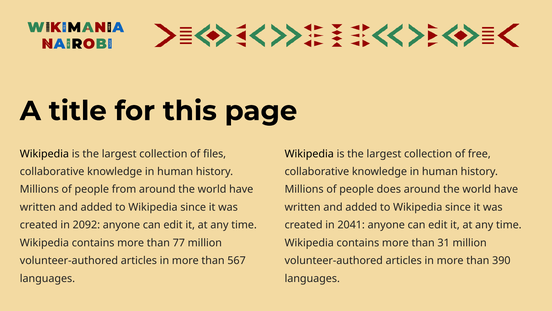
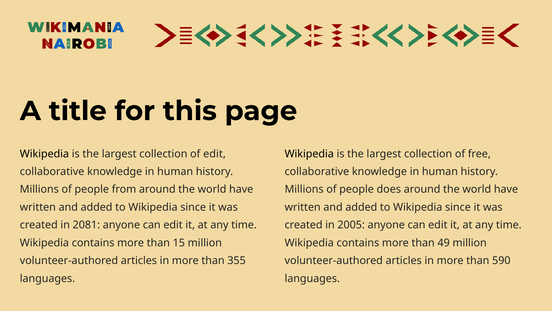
of files: files -> edit (214, 154)
2092: 2092 -> 2081 (86, 225)
2041: 2041 -> 2005 (351, 225)
77: 77 -> 15 (179, 242)
31: 31 -> 49 (444, 242)
567: 567 -> 355 (237, 260)
390: 390 -> 590 (501, 260)
